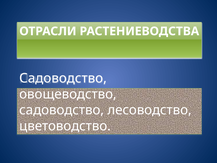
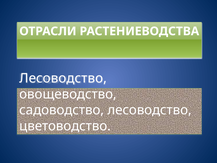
Садоводство: Садоводство -> Лесоводство (63, 78)
